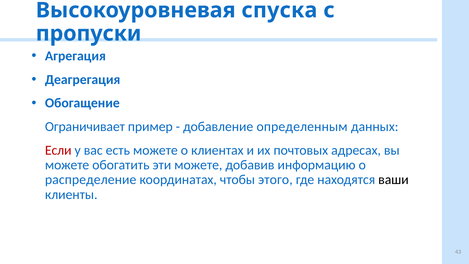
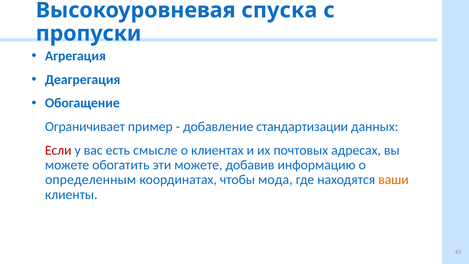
определенным: определенным -> стандартизации (302, 127)
есть можете: можете -> смысле (155, 150)
распределение: распределение -> определенным (91, 180)
этого: этого -> мода (275, 180)
ваши colour: black -> orange (393, 180)
